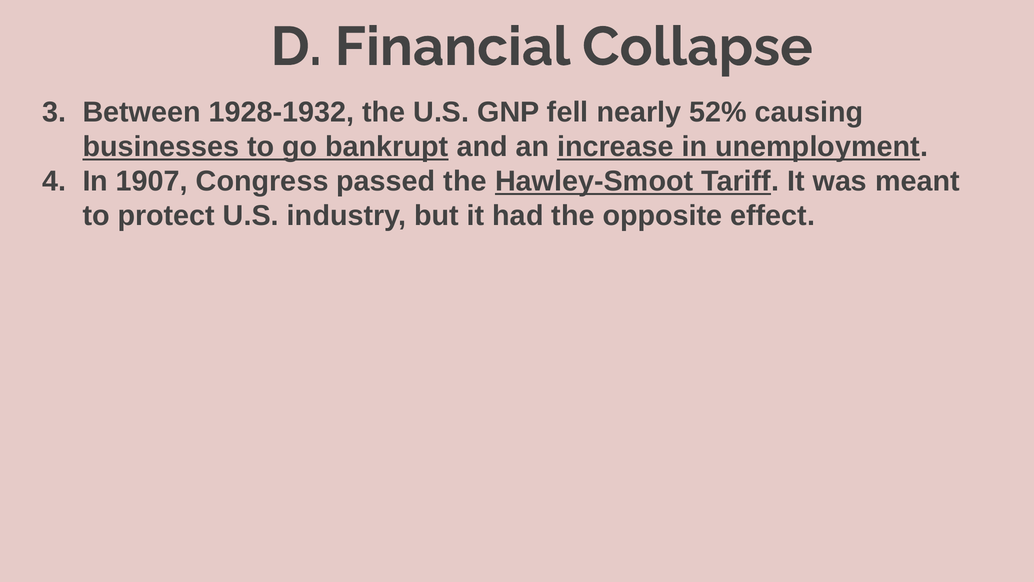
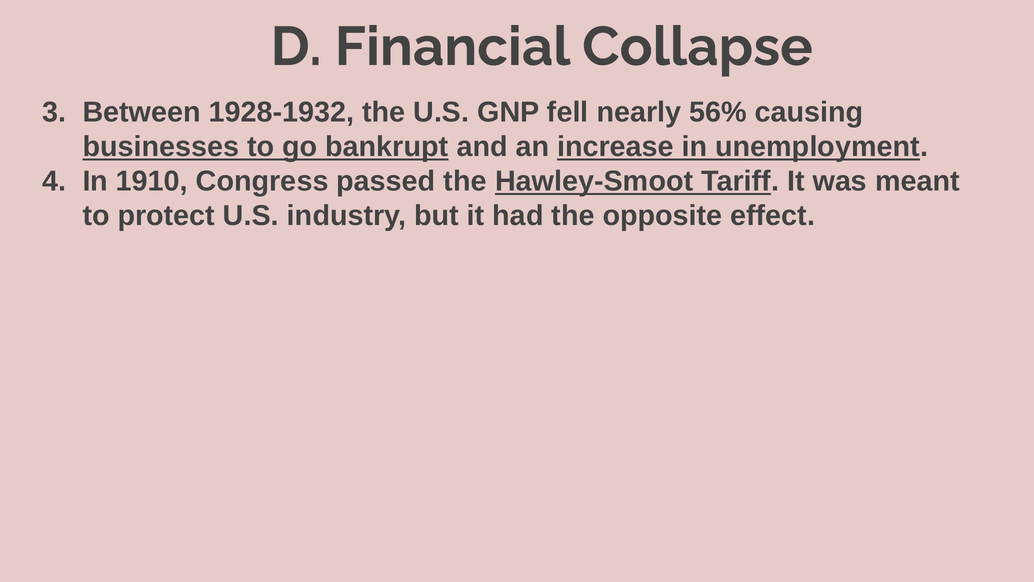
52%: 52% -> 56% (718, 112)
1907: 1907 -> 1910 (152, 181)
